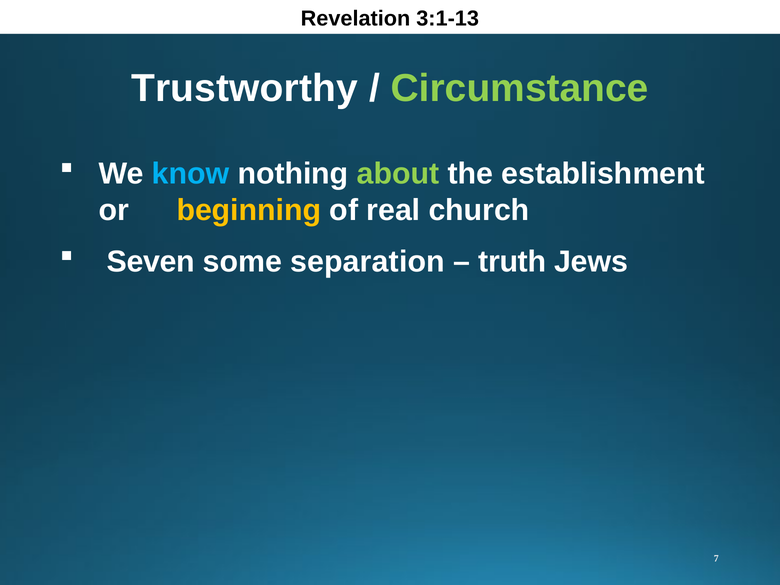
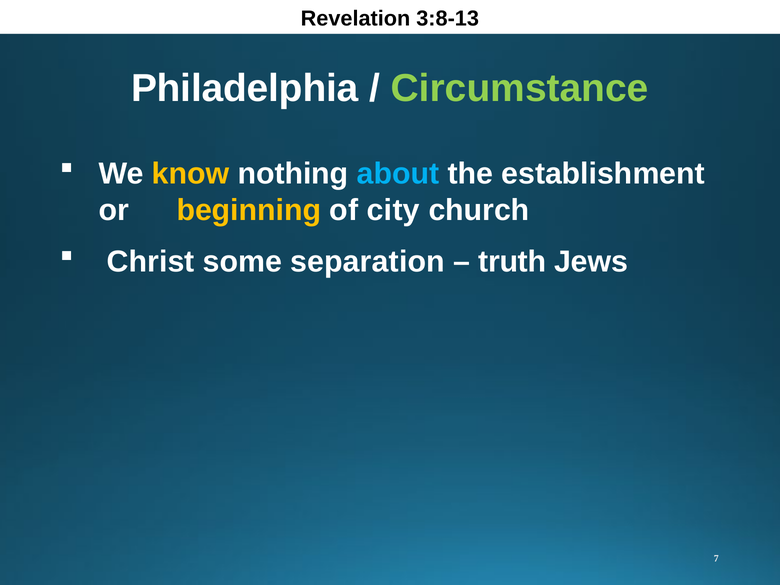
3:1-13: 3:1-13 -> 3:8-13 (448, 18)
Trustworthy: Trustworthy -> Philadelphia (245, 88)
know colour: light blue -> yellow (191, 174)
about colour: light green -> light blue (398, 174)
real: real -> city (393, 210)
Seven: Seven -> Christ (151, 262)
